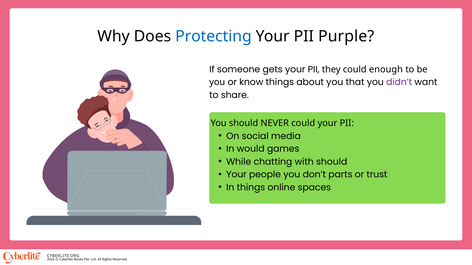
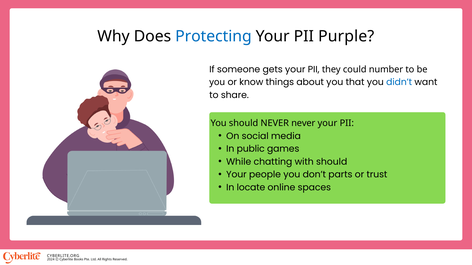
enough: enough -> number (386, 69)
didn’t colour: purple -> blue (399, 82)
NEVER could: could -> never (303, 123)
would: would -> public (251, 149)
In things: things -> locate (251, 188)
